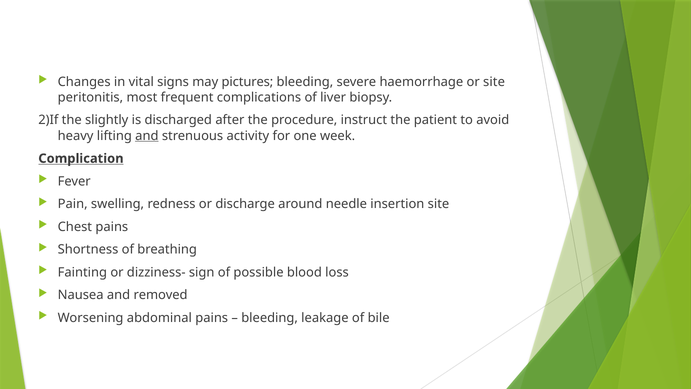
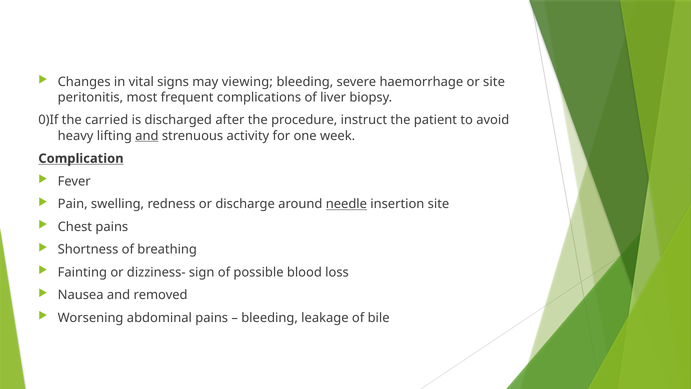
pictures: pictures -> viewing (247, 82)
2)If: 2)If -> 0)If (48, 120)
slightly: slightly -> carried (107, 120)
needle underline: none -> present (346, 204)
